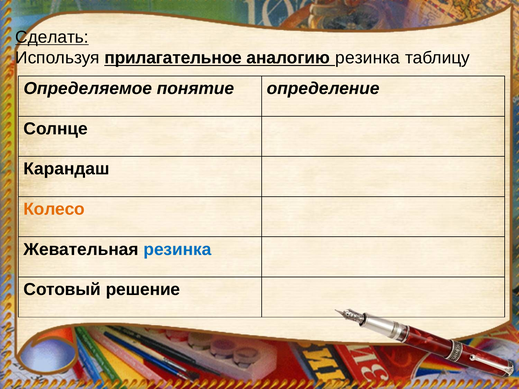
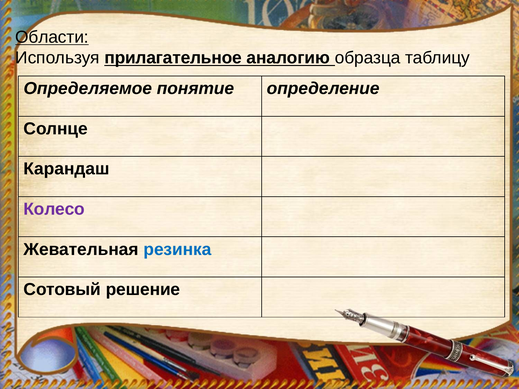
Сделать: Сделать -> Области (52, 37)
аналогию резинка: резинка -> образца (368, 58)
Колесо colour: orange -> purple (54, 209)
